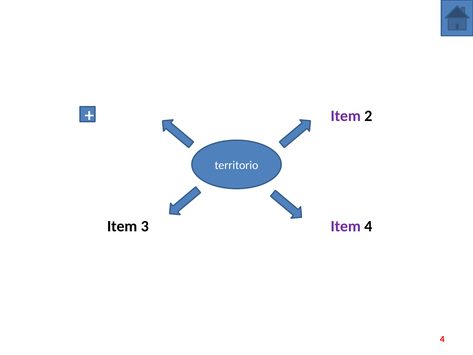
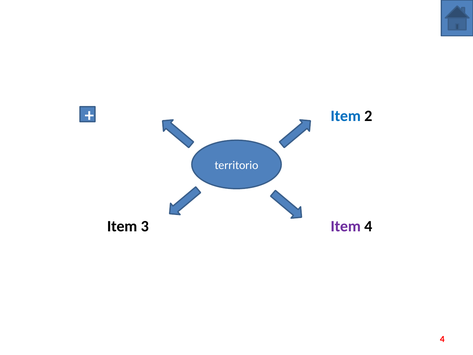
Item colour: purple -> blue (346, 116)
